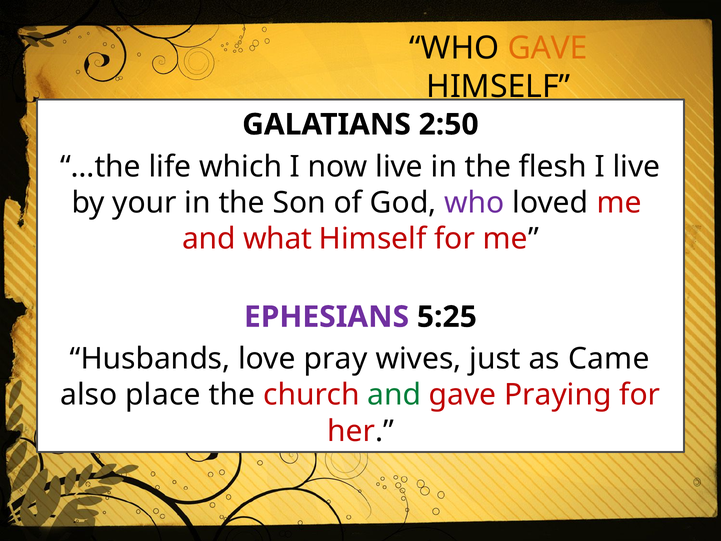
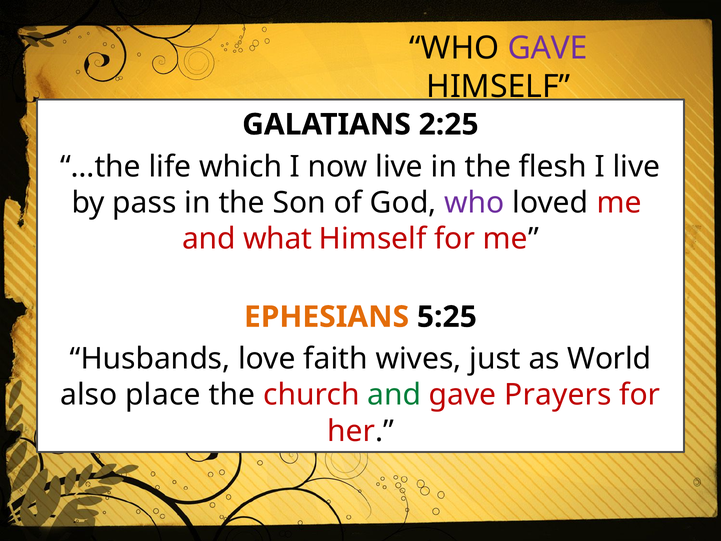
GAVE colour: orange -> purple (548, 48)
2:50: 2:50 -> 2:25 (449, 124)
your: your -> pass (145, 203)
EPHESIANS colour: purple -> orange (327, 317)
pray: pray -> faith (336, 359)
Came: Came -> World (609, 359)
Praying: Praying -> Prayers (558, 395)
